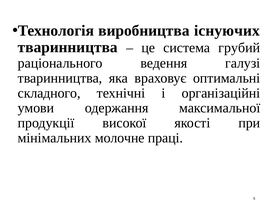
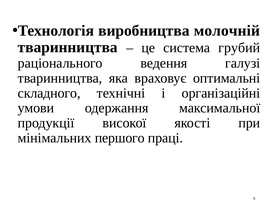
існуючих: існуючих -> молочній (227, 31)
молочне: молочне -> першого (120, 138)
